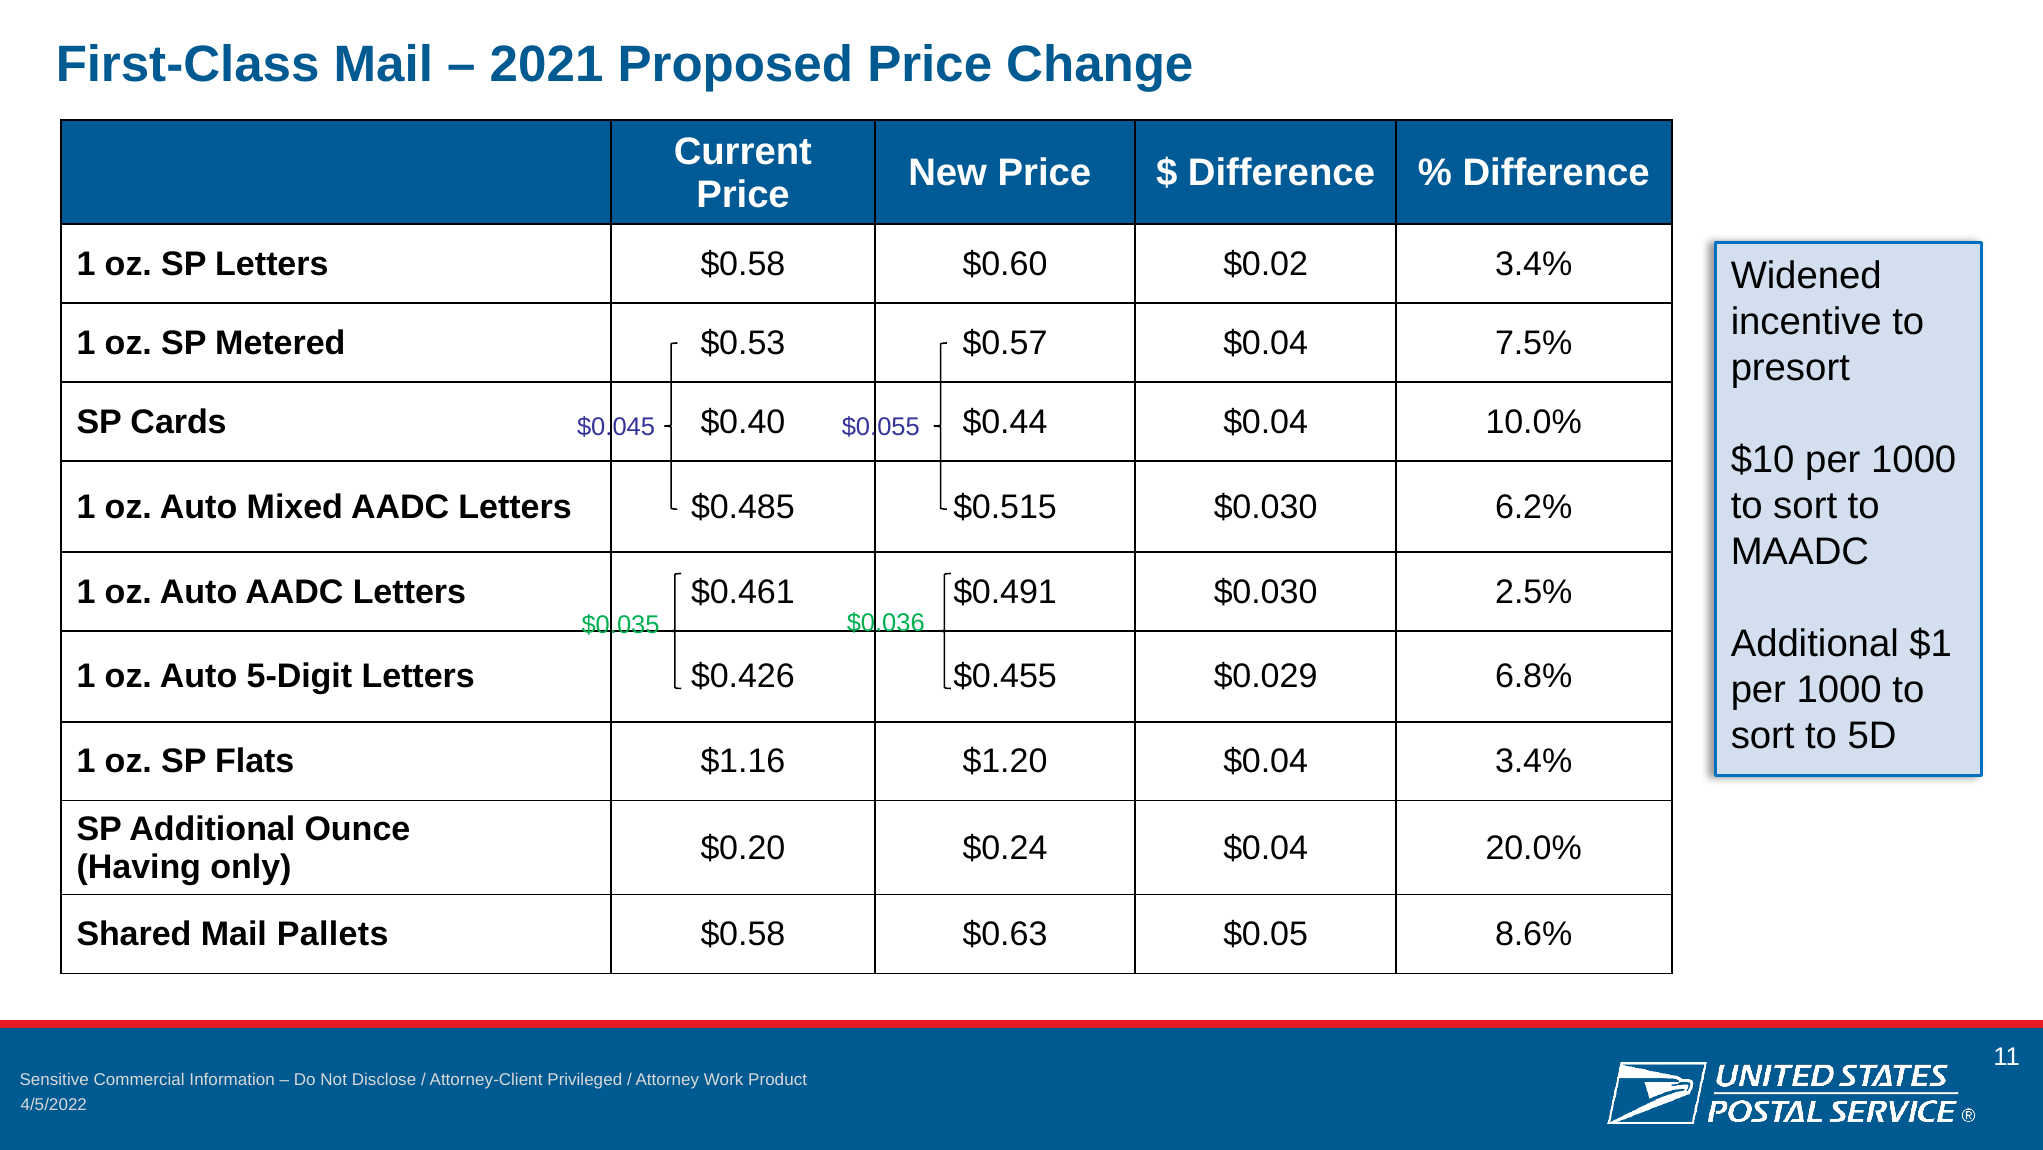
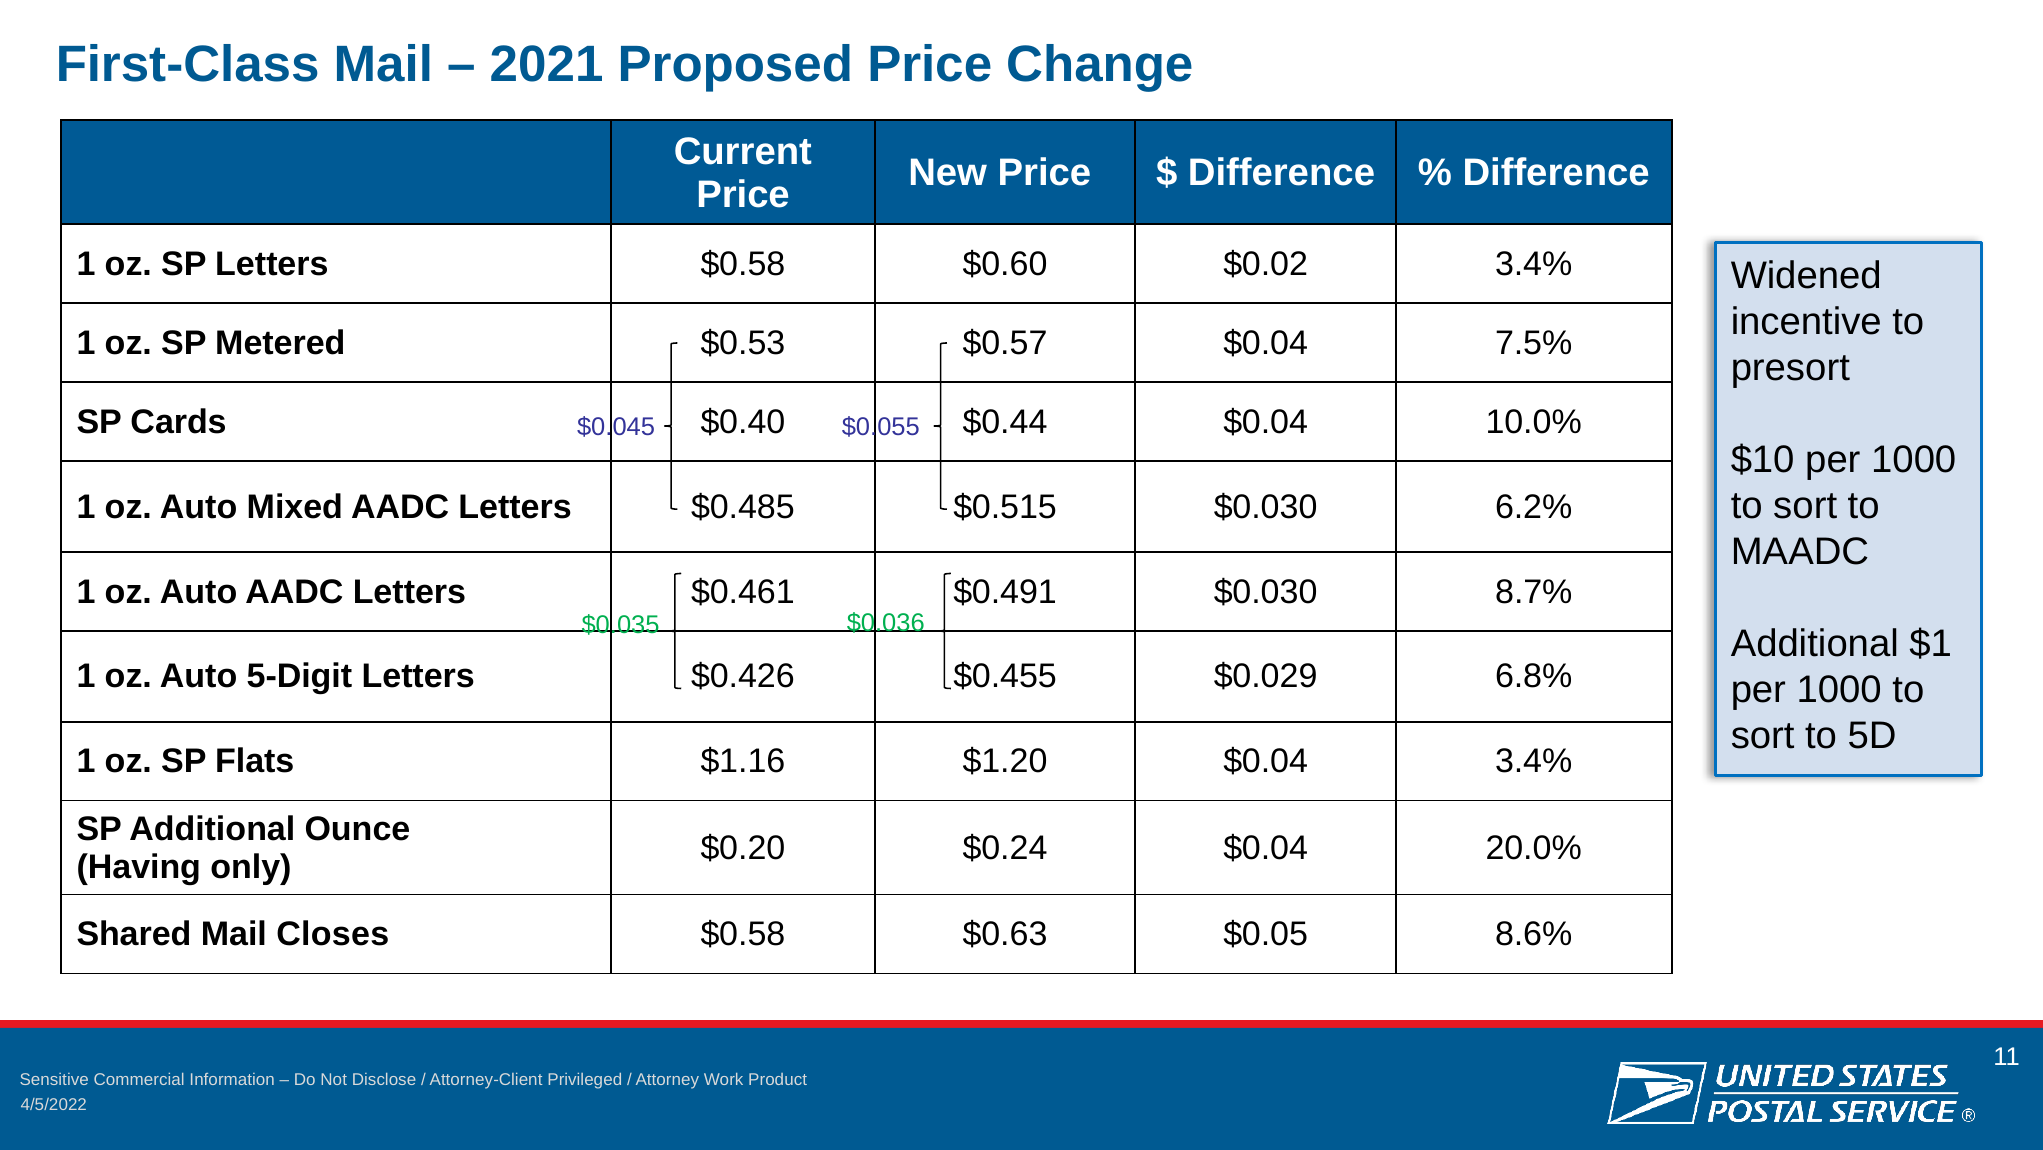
2.5%: 2.5% -> 8.7% (1534, 592)
Pallets: Pallets -> Closes (333, 934)
